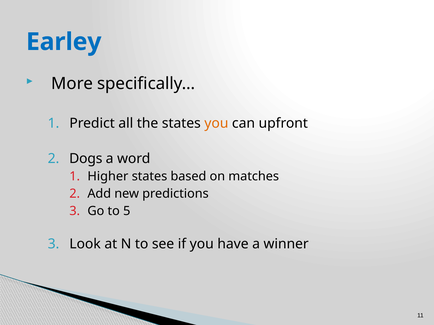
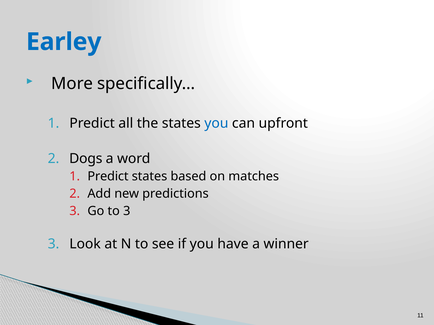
you colour: orange -> blue (216, 123)
Higher: Higher -> Predict (108, 177)
to 5: 5 -> 3 (127, 211)
